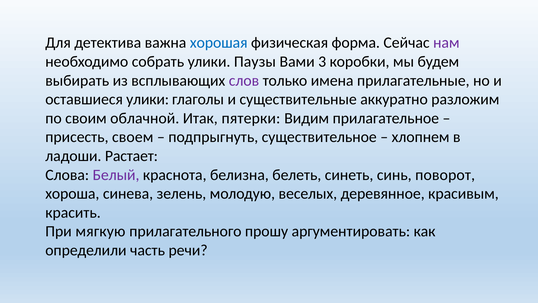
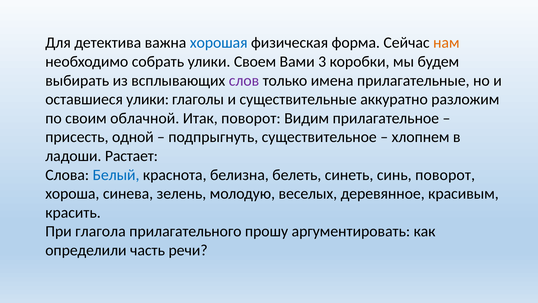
нам colour: purple -> orange (446, 43)
Паузы: Паузы -> Своем (255, 62)
Итак пятерки: пятерки -> поворот (251, 118)
своем: своем -> одной (133, 137)
Белый colour: purple -> blue (116, 175)
мягкую: мягкую -> глагола (100, 231)
